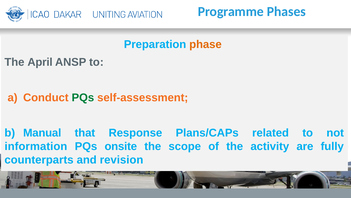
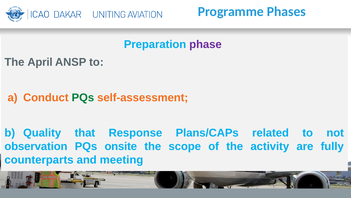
phase colour: orange -> purple (206, 44)
Manual: Manual -> Quality (42, 133)
information: information -> observation (36, 146)
revision: revision -> meeting (122, 159)
